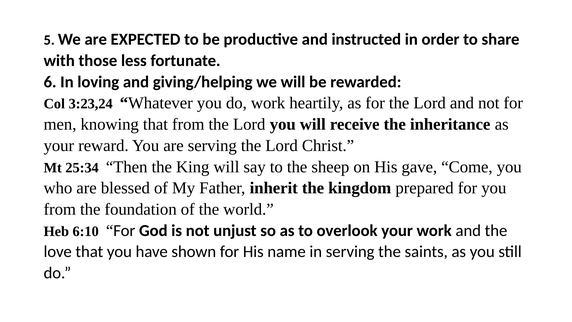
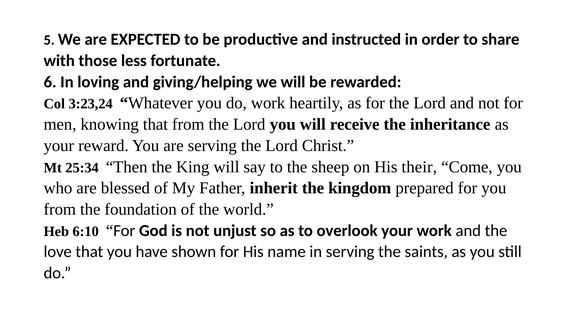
gave: gave -> their (419, 167)
